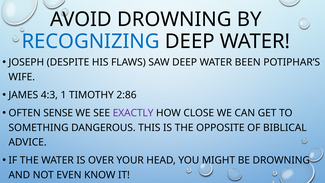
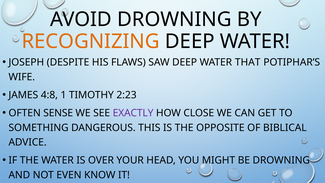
RECOGNIZING colour: blue -> orange (91, 41)
BEEN: BEEN -> THAT (248, 62)
4:3: 4:3 -> 4:8 (49, 95)
2:86: 2:86 -> 2:23 (127, 95)
